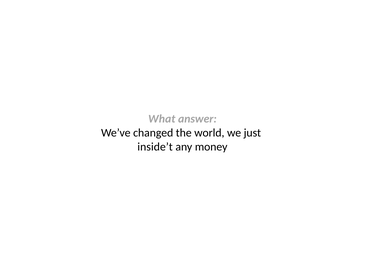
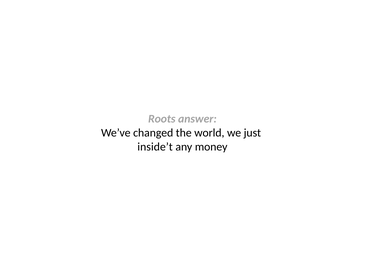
What: What -> Roots (162, 119)
